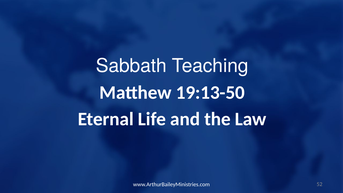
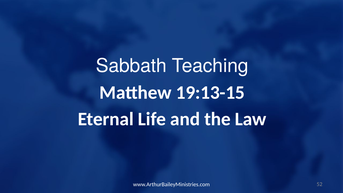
19:13-50: 19:13-50 -> 19:13-15 (210, 92)
